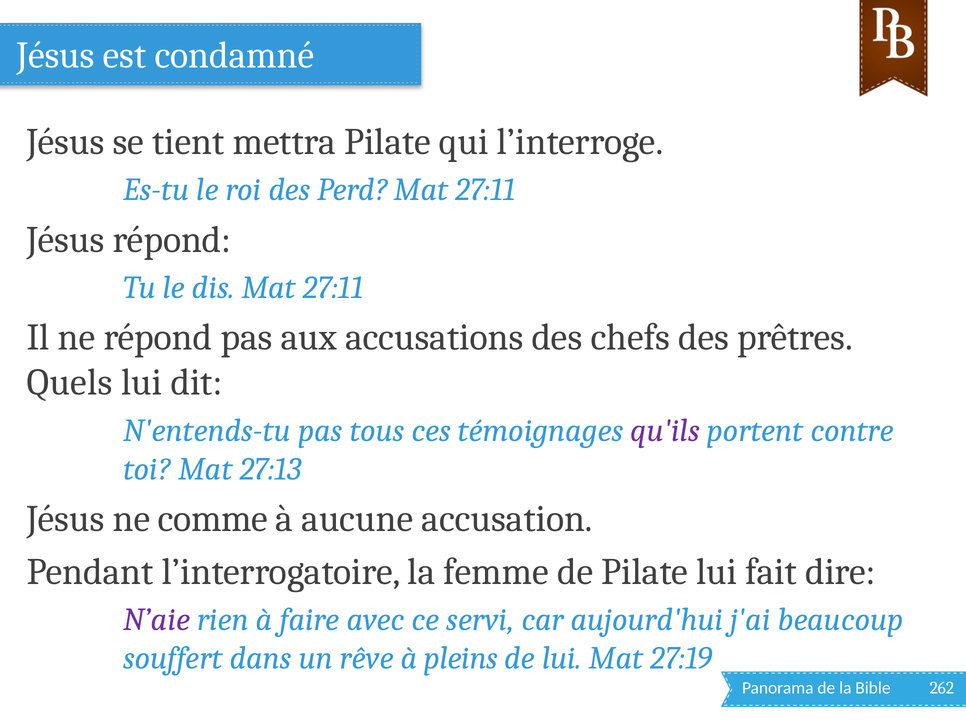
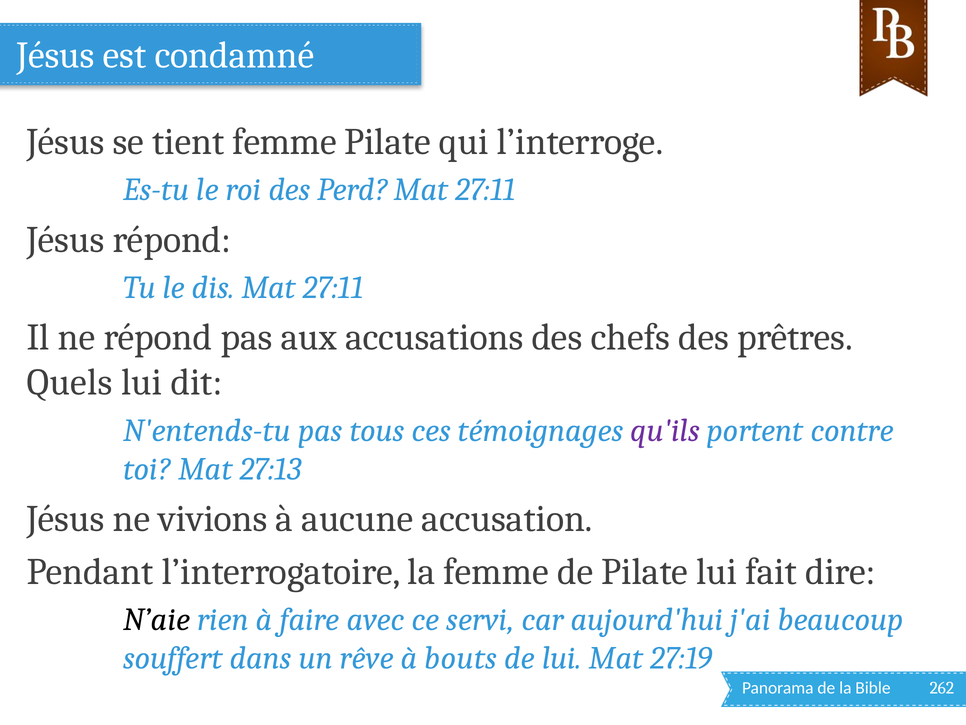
tient mettra: mettra -> femme (284, 142)
comme: comme -> vivions (213, 519)
N’aie colour: purple -> black (157, 619)
pleins: pleins -> bouts (461, 658)
